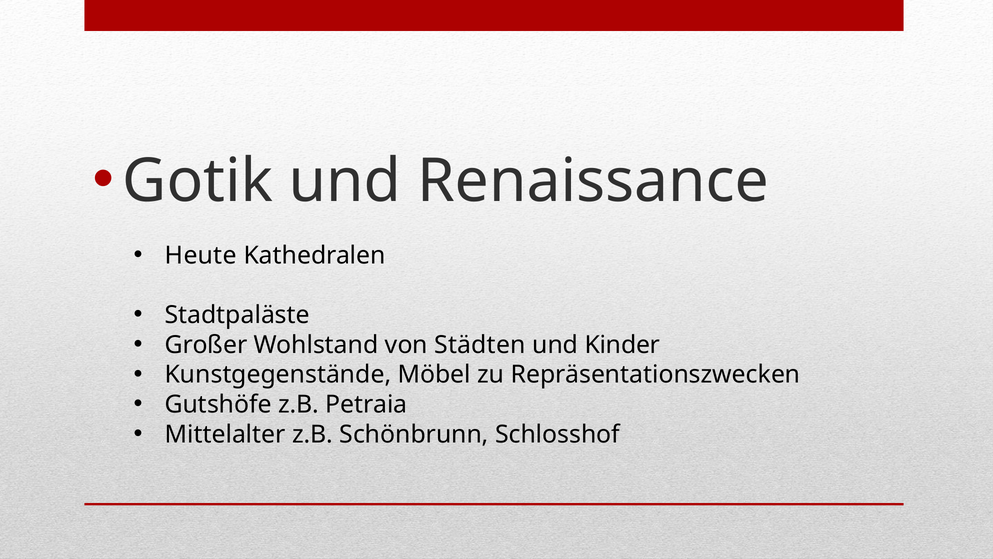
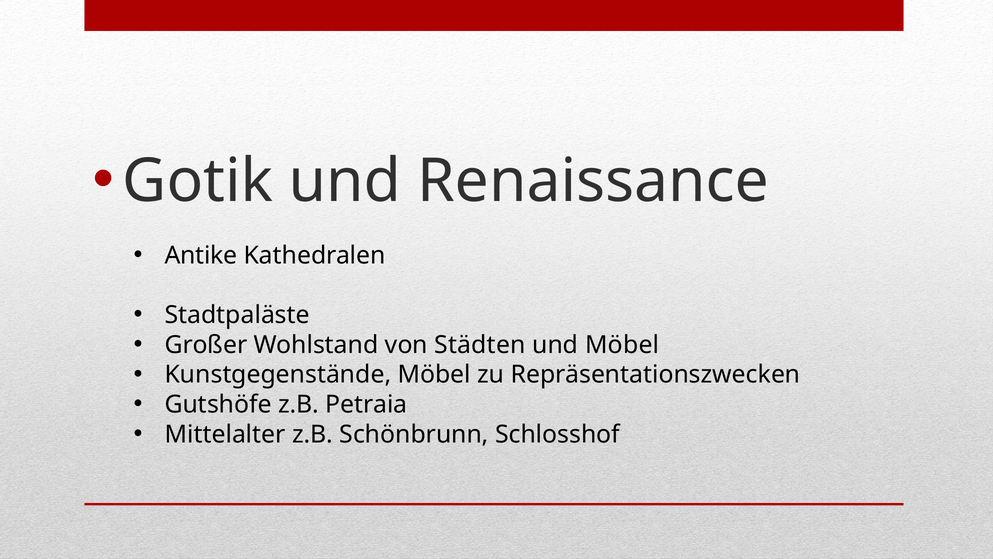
Heute: Heute -> Antike (201, 255)
und Kinder: Kinder -> Möbel (622, 345)
